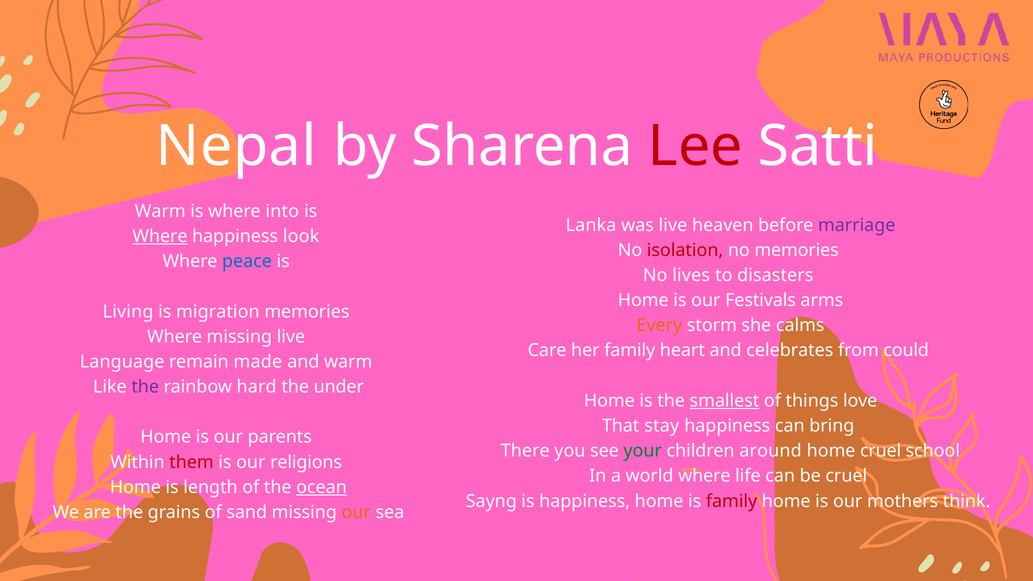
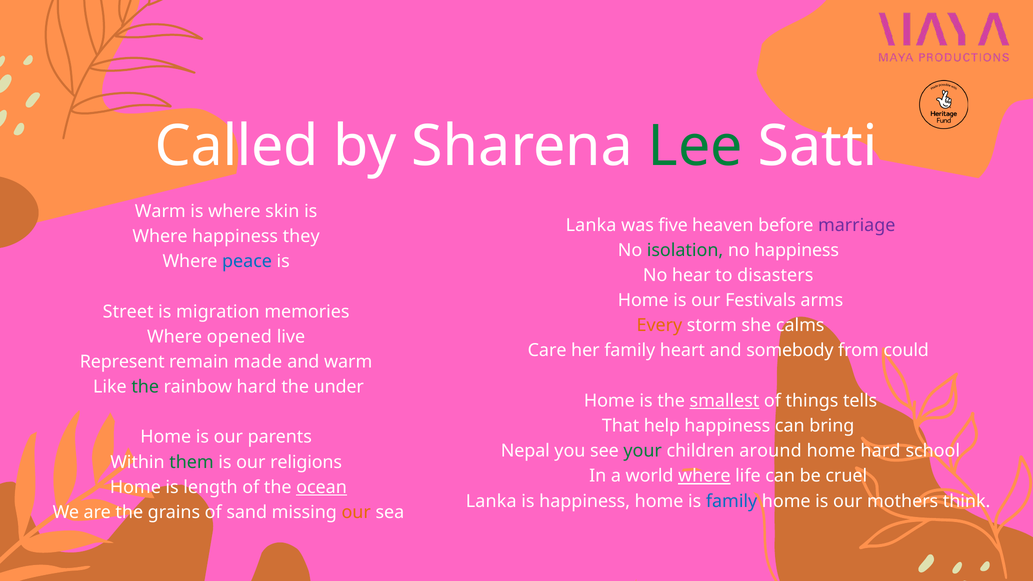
Nepal: Nepal -> Called (237, 146)
Lee colour: red -> green (695, 146)
into: into -> skin (282, 211)
was live: live -> five (673, 225)
Where underline: present -> none (160, 236)
look: look -> they (301, 236)
isolation colour: red -> green (685, 250)
no memories: memories -> happiness (797, 250)
lives: lives -> hear (691, 275)
Living: Living -> Street (128, 312)
Where missing: missing -> opened (239, 337)
celebrates: celebrates -> somebody (790, 351)
Language: Language -> Represent (122, 362)
the colour: purple -> green (145, 387)
love: love -> tells (860, 401)
stay: stay -> help (662, 426)
There: There -> Nepal (525, 451)
home cruel: cruel -> hard (880, 451)
them colour: red -> green (192, 462)
where underline: none -> present (704, 476)
Sayng: Sayng -> Lanka (491, 501)
family colour: red -> blue (732, 501)
